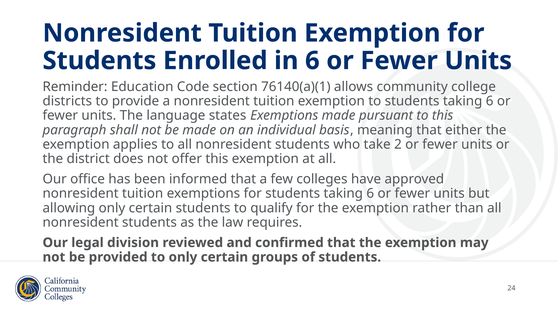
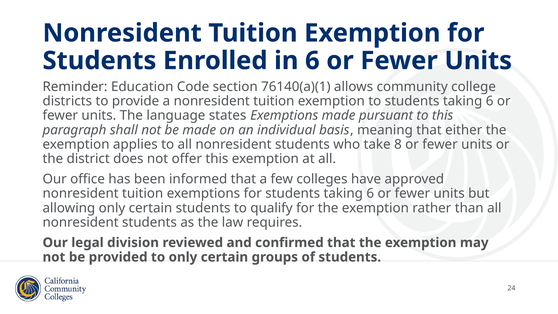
2: 2 -> 8 (398, 144)
